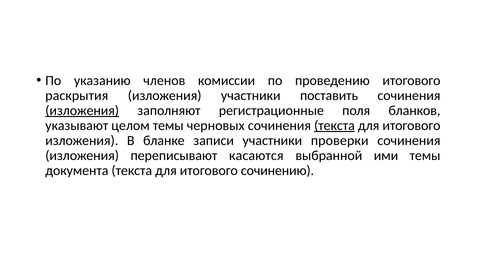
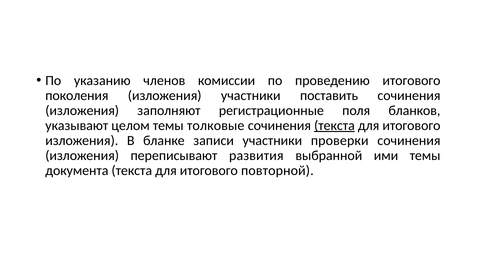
раскрытия: раскрытия -> поколения (77, 96)
изложения underline: present -> none (82, 111)
черновых: черновых -> толковые (216, 126)
касаются: касаются -> развития (256, 156)
сочинению: сочинению -> повторной (277, 171)
